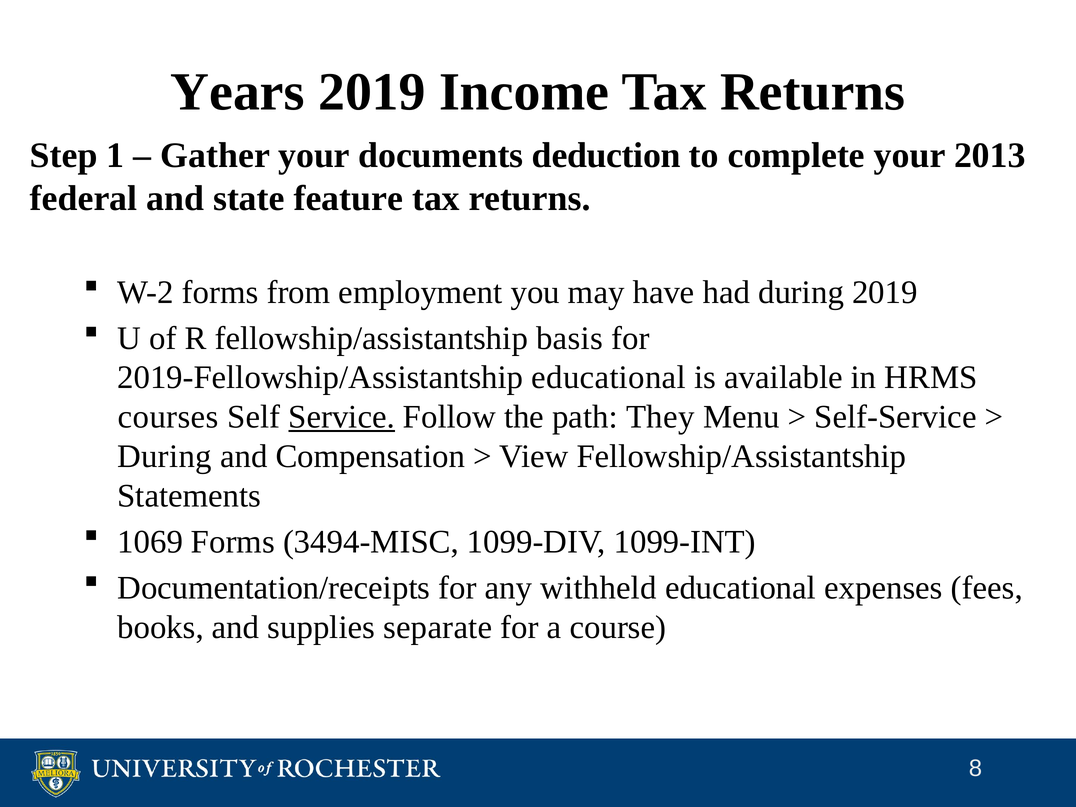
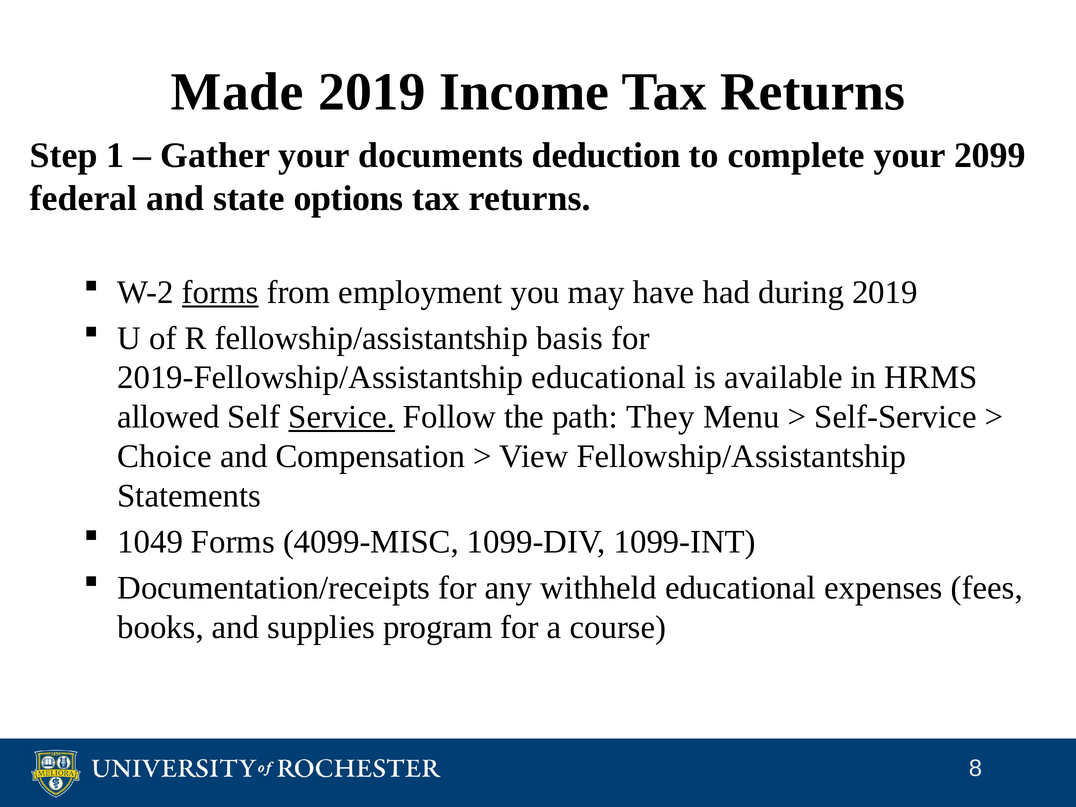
Years: Years -> Made (237, 92)
2013: 2013 -> 2099 (990, 156)
feature: feature -> options (349, 199)
forms underline: none -> present (220, 292)
courses: courses -> allowed (168, 417)
During: During -> Choice (164, 456)
1069: 1069 -> 1049 (150, 542)
3494-MISC: 3494-MISC -> 4099-MISC (371, 542)
separate: separate -> program (438, 627)
